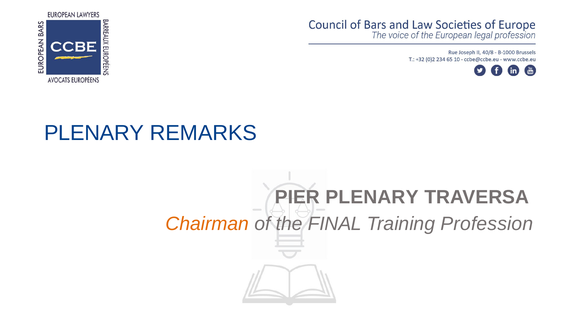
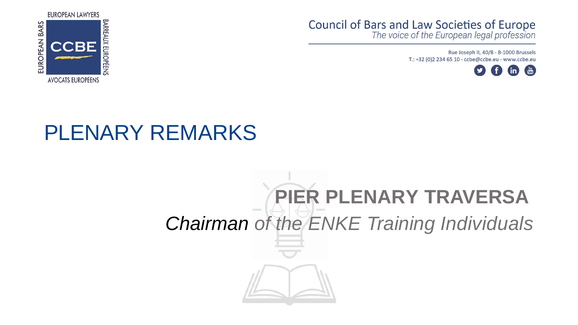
Chairman colour: orange -> black (207, 224)
FINAL: FINAL -> ENKE (335, 224)
Profession: Profession -> Individuals (487, 224)
